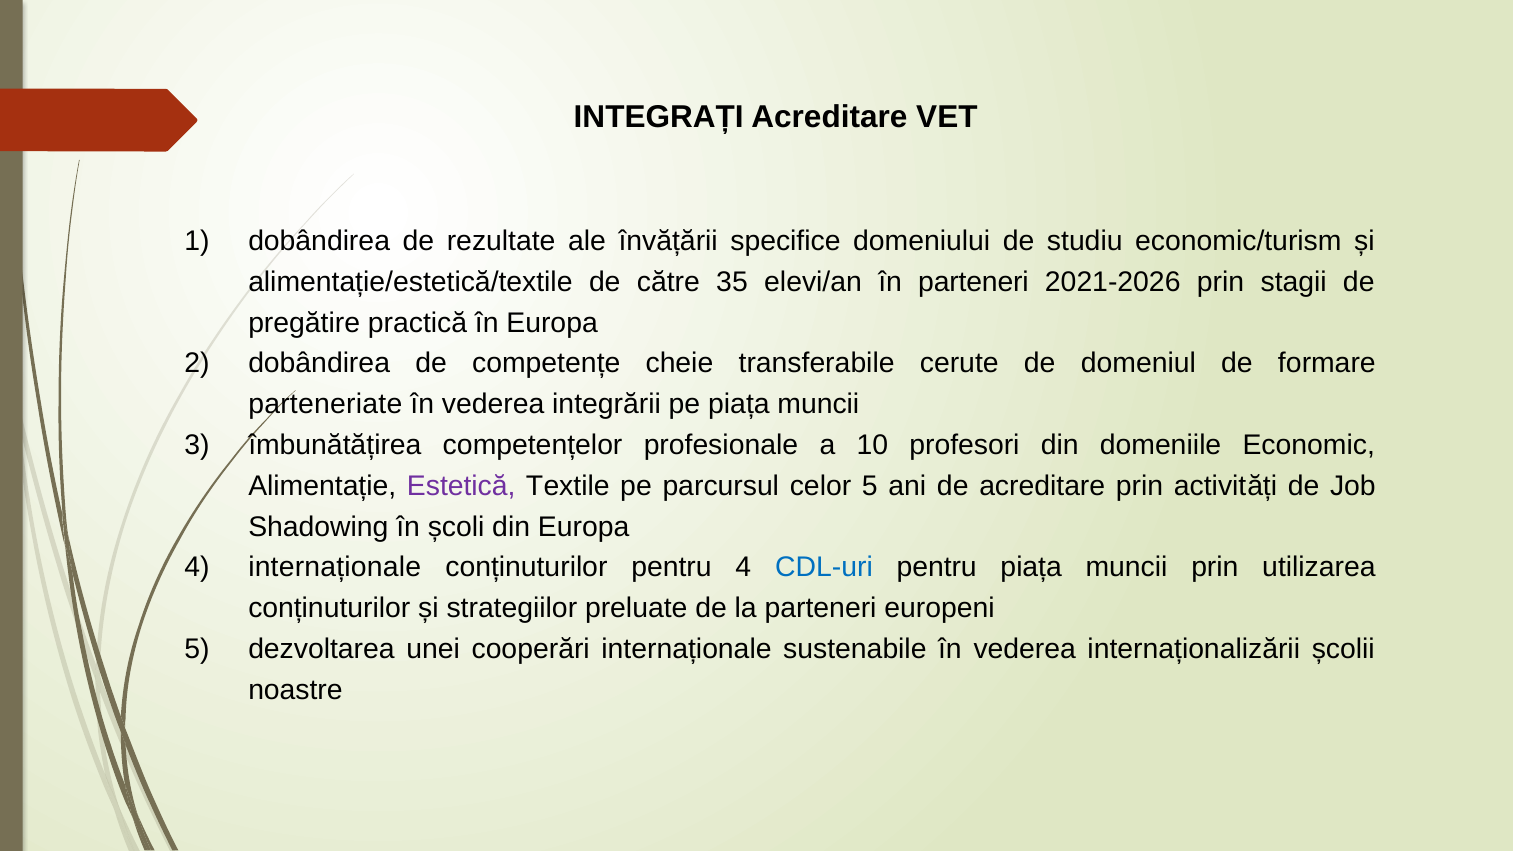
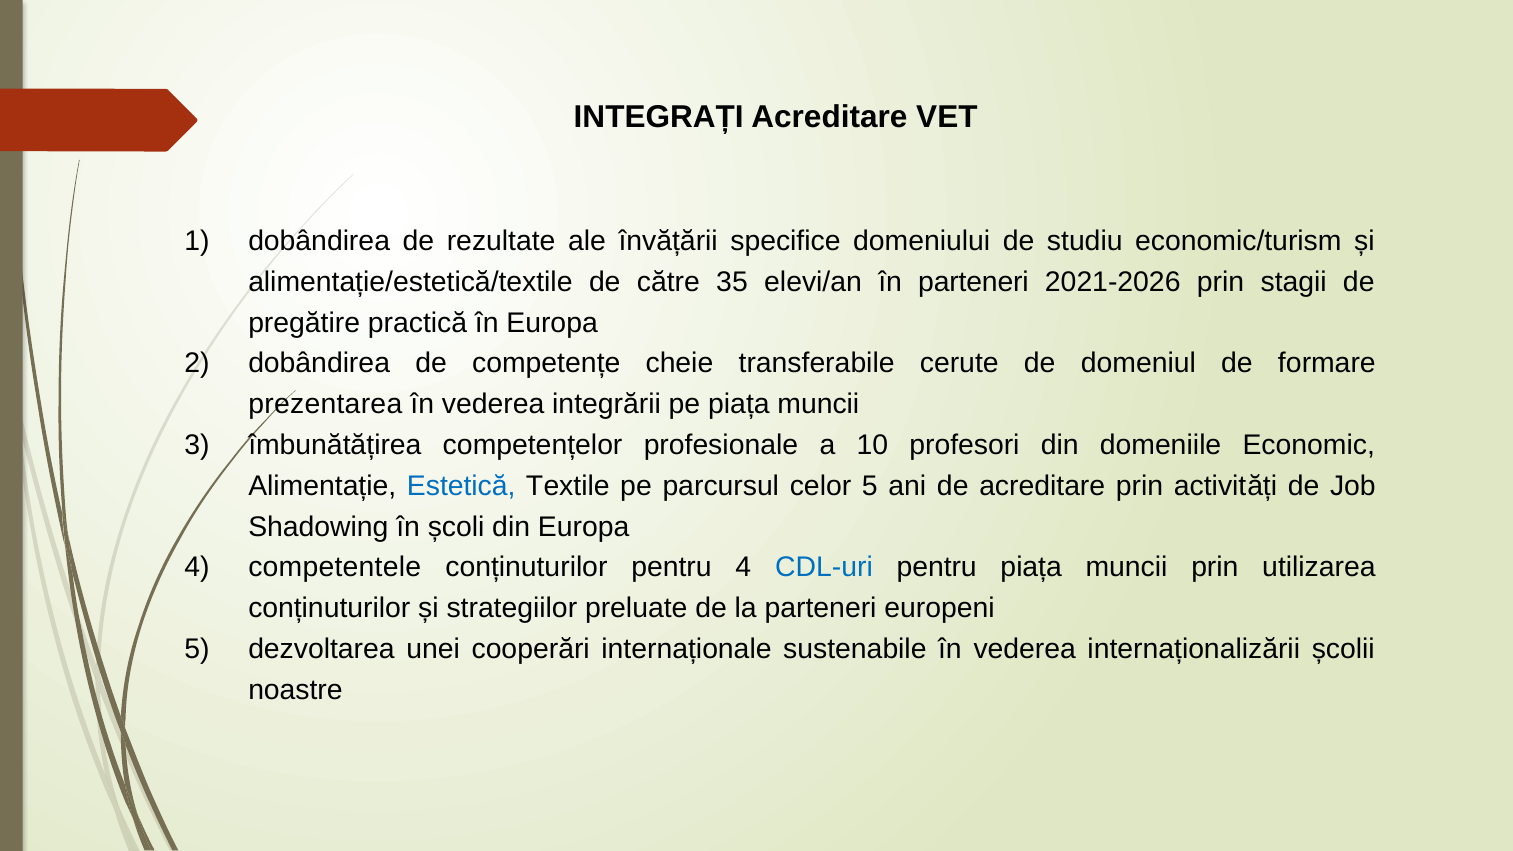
parteneriate: parteneriate -> prezentarea (325, 404)
Estetică colour: purple -> blue (461, 486)
4 internaționale: internaționale -> competentele (335, 568)
